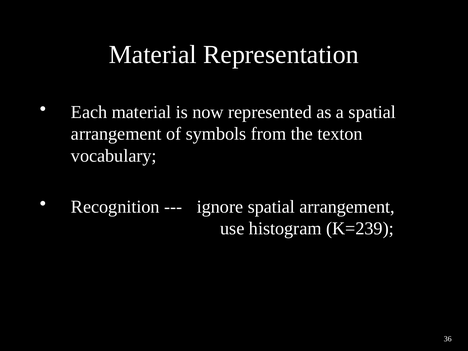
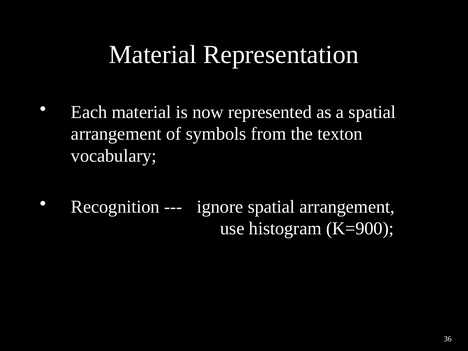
K=239: K=239 -> K=900 (360, 229)
